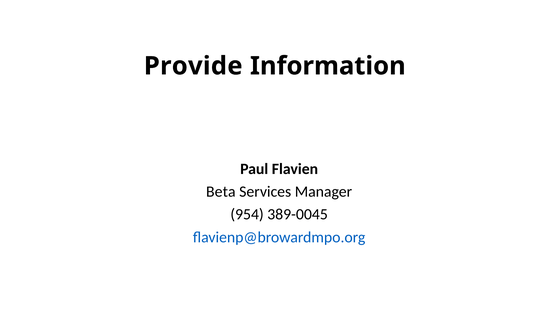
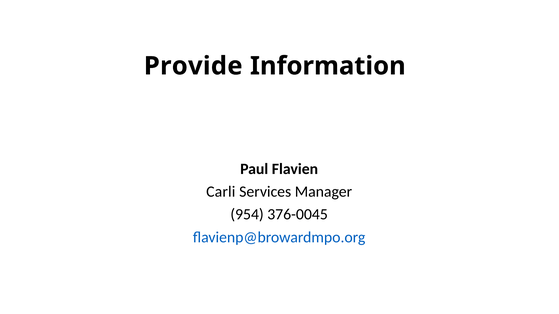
Beta: Beta -> Carli (221, 192)
389-0045: 389-0045 -> 376-0045 (298, 215)
